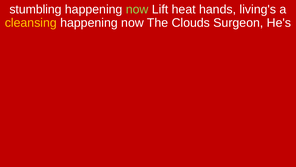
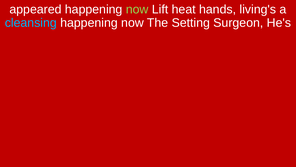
stumbling: stumbling -> appeared (36, 9)
cleansing colour: yellow -> light blue (31, 23)
Clouds: Clouds -> Setting (191, 23)
